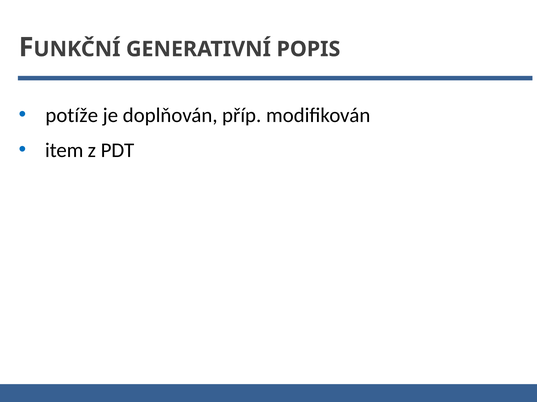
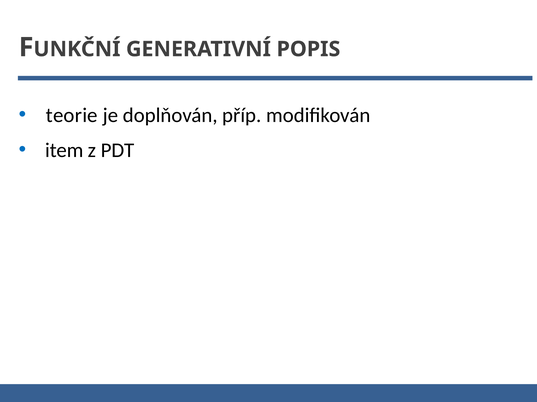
potíže: potíže -> teorie (72, 115)
